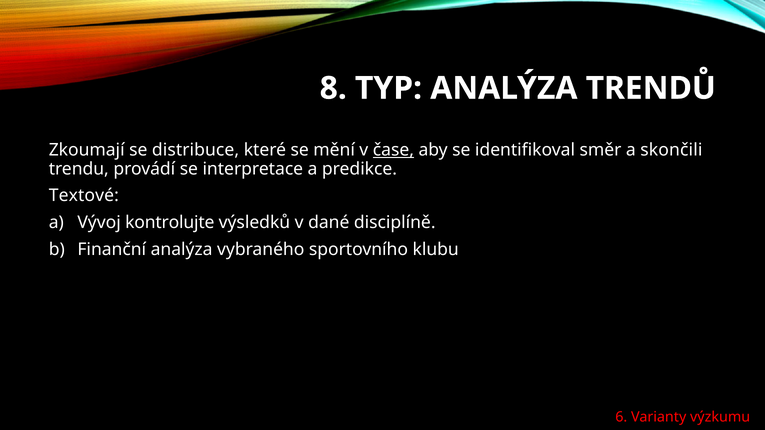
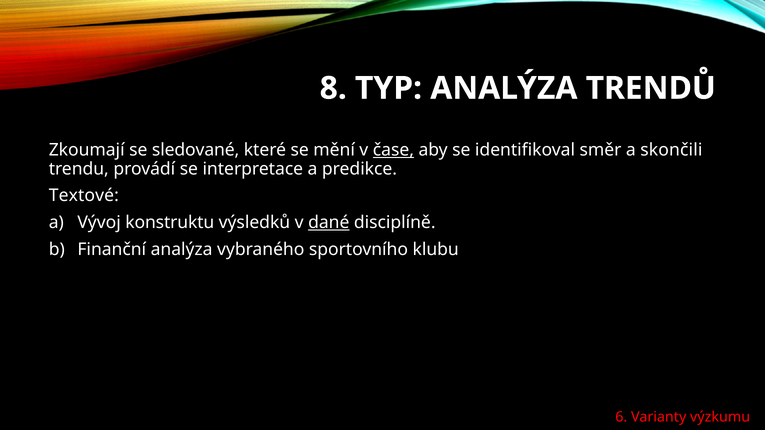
distribuce: distribuce -> sledované (196, 150)
kontrolujte: kontrolujte -> konstruktu (170, 223)
dané underline: none -> present (329, 223)
